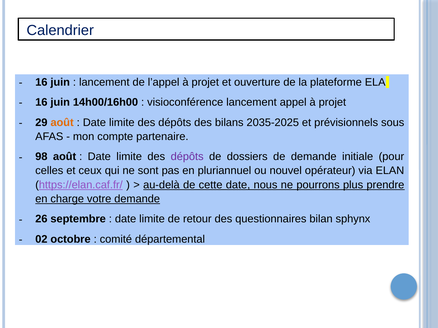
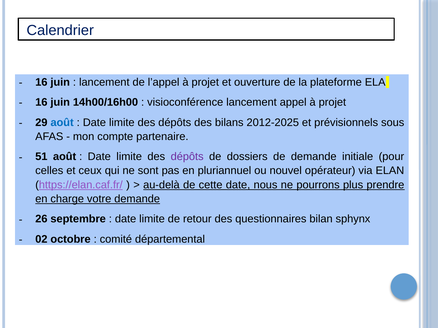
août colour: orange -> blue (62, 123)
2035-2025: 2035-2025 -> 2012-2025 (273, 123)
98: 98 -> 51 (41, 157)
